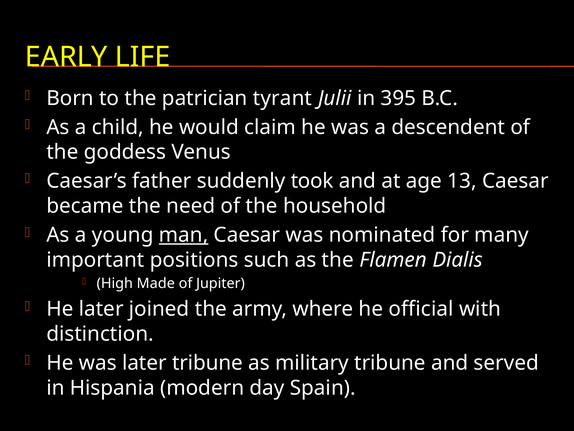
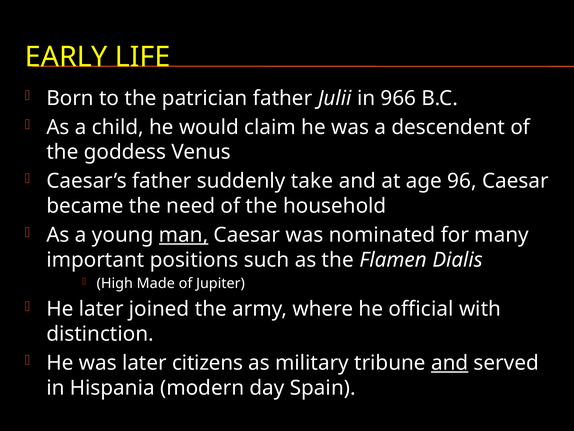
patrician tyrant: tyrant -> father (283, 98)
395: 395 -> 966 (398, 98)
took: took -> take (312, 181)
13: 13 -> 96 (462, 181)
later tribune: tribune -> citizens (208, 363)
and underline: none -> present (450, 363)
